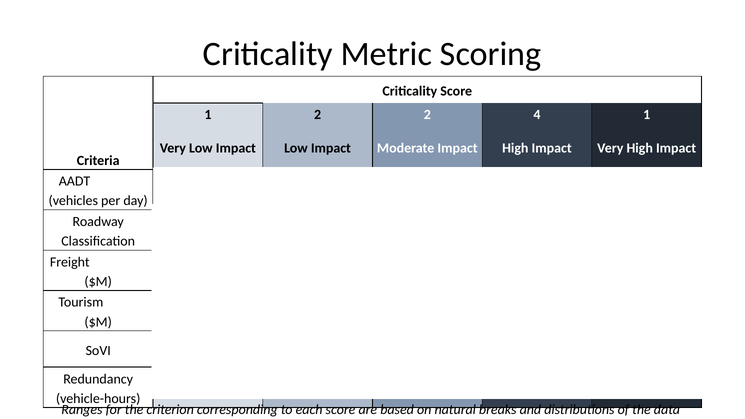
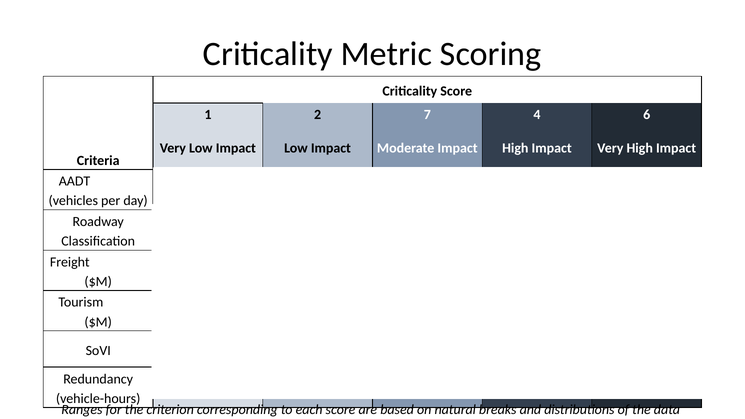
2 2: 2 -> 7 (427, 115)
4 1: 1 -> 6 (647, 115)
